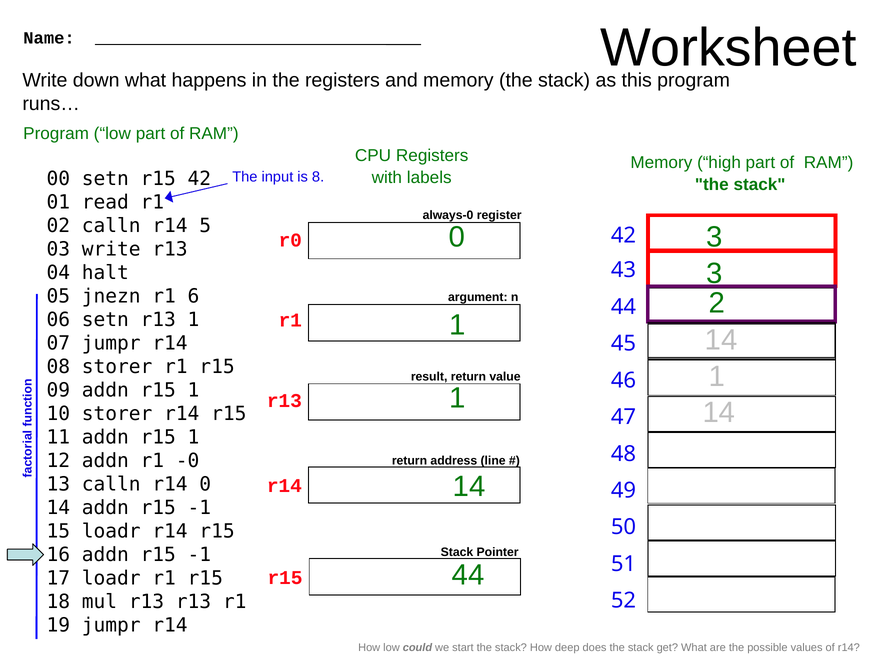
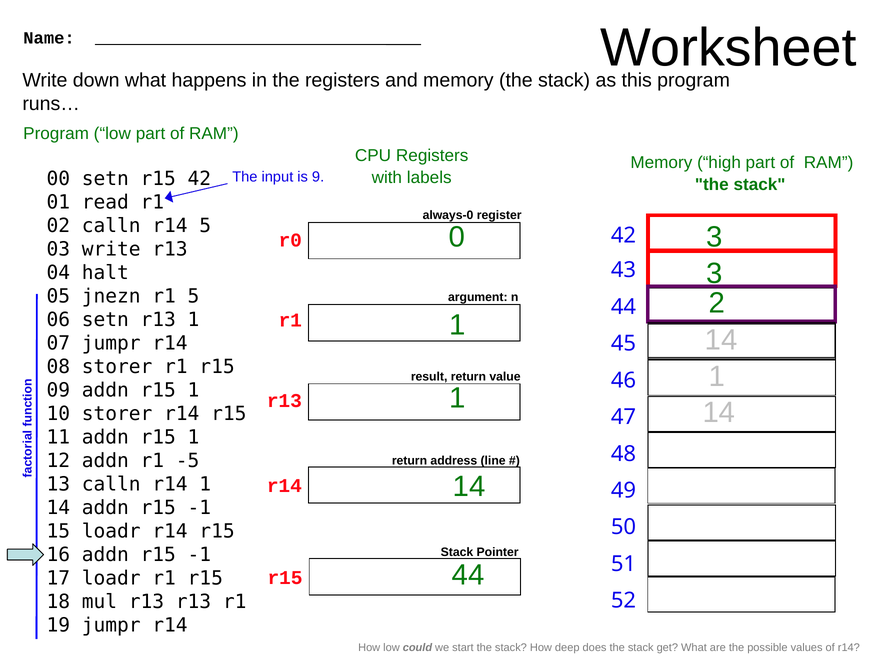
8: 8 -> 9 (318, 177)
r1 6: 6 -> 5 (193, 296)
-0: -0 -> -5 (188, 461)
calln r14 0: 0 -> 1 (205, 484)
